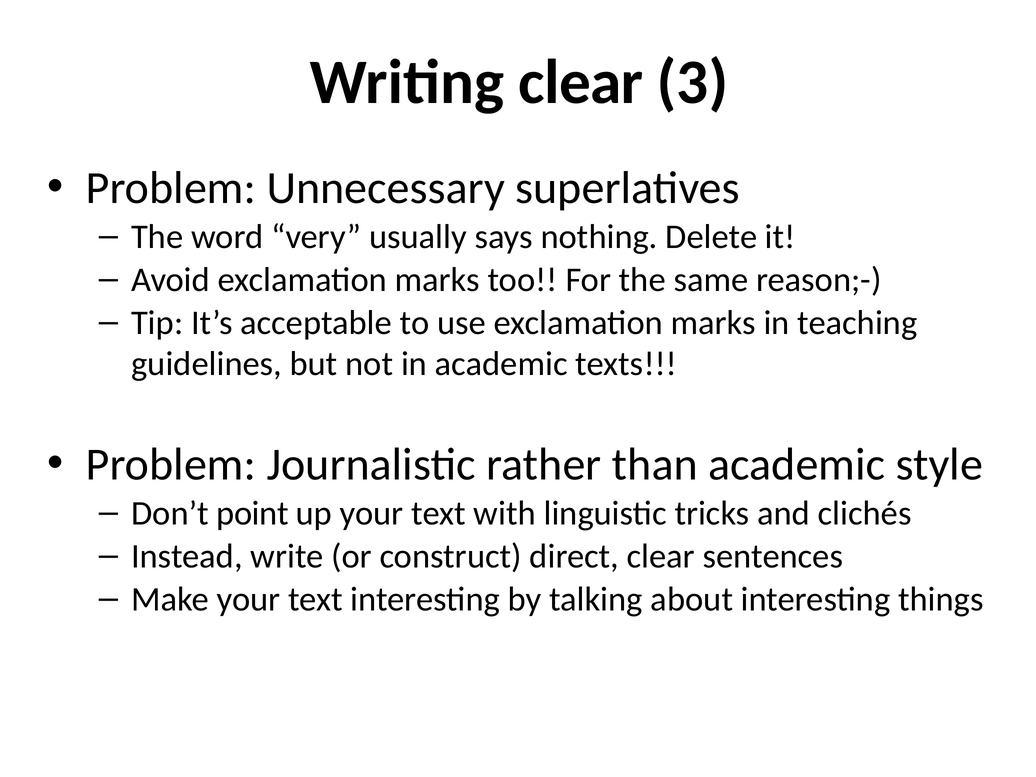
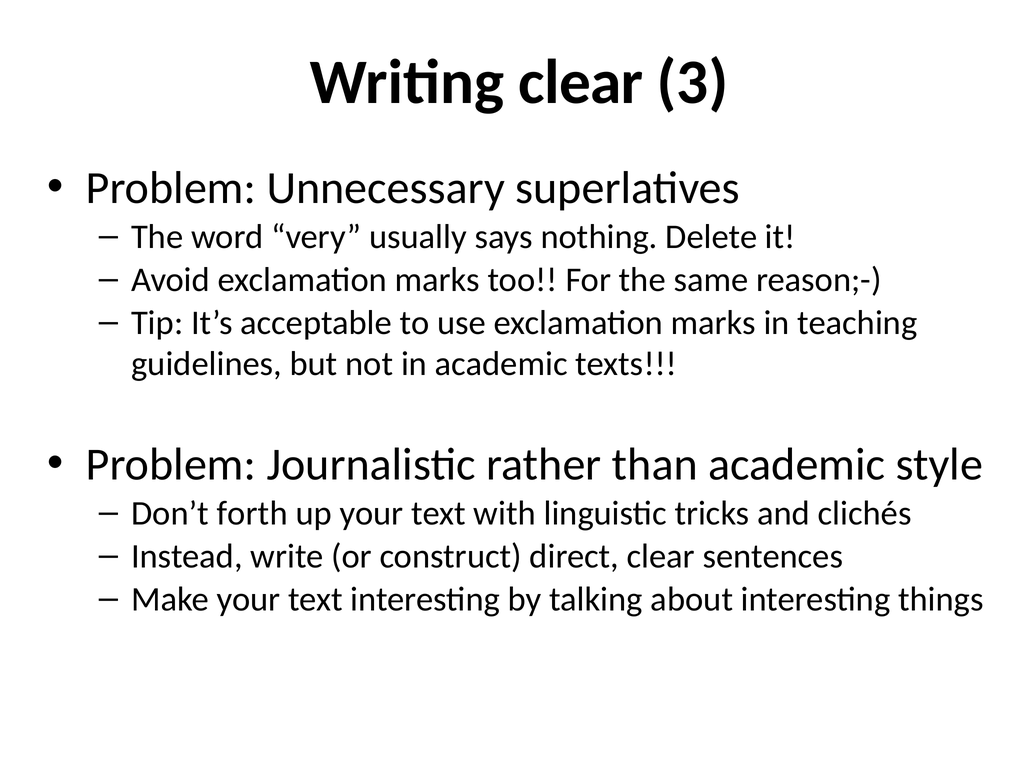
point: point -> forth (252, 513)
